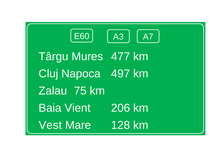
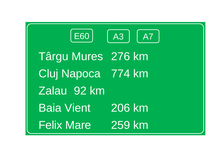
477: 477 -> 276 (121, 57)
497: 497 -> 774 (121, 74)
75: 75 -> 92 (80, 91)
Vest: Vest -> Felix (50, 125)
128: 128 -> 259 (121, 125)
